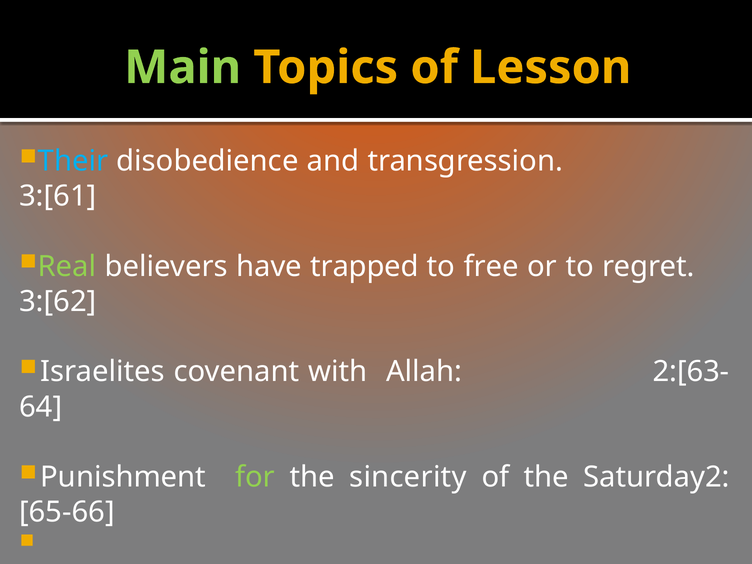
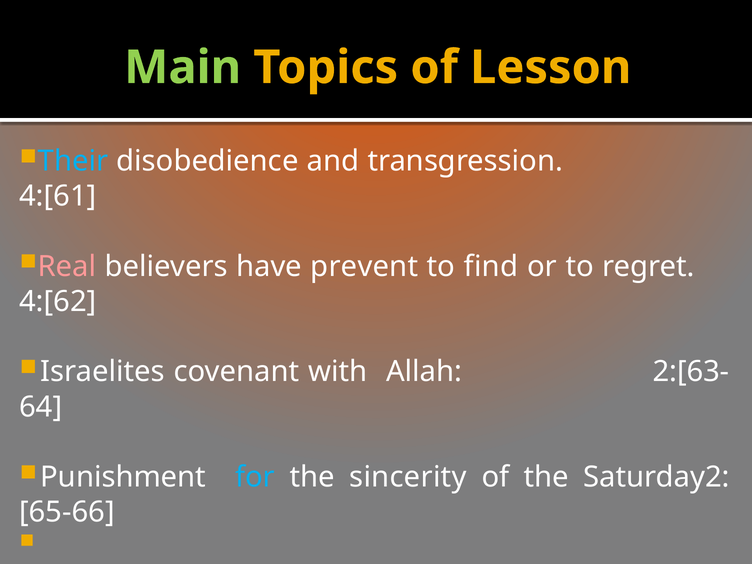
3:[61: 3:[61 -> 4:[61 (58, 196)
Real colour: light green -> pink (67, 266)
trapped: trapped -> prevent (364, 266)
free: free -> find (491, 266)
3:[62: 3:[62 -> 4:[62 (58, 302)
for colour: light green -> light blue (255, 477)
